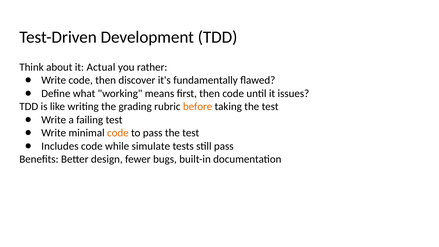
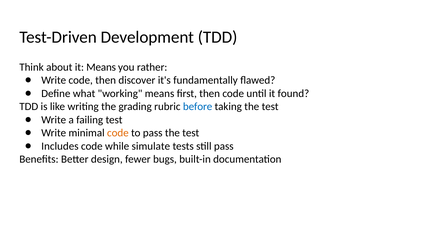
it Actual: Actual -> Means (101, 67)
issues: issues -> found (293, 93)
before colour: orange -> blue (198, 107)
